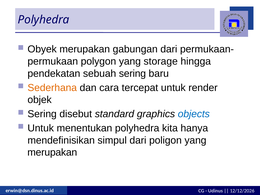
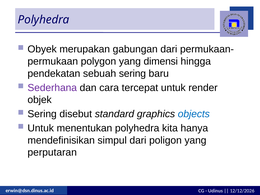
storage: storage -> dimensi (161, 61)
Sederhana colour: orange -> purple (52, 88)
merupakan: merupakan -> perputaran (52, 152)
